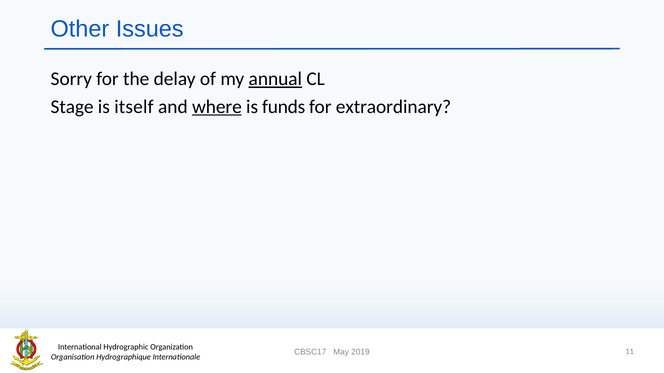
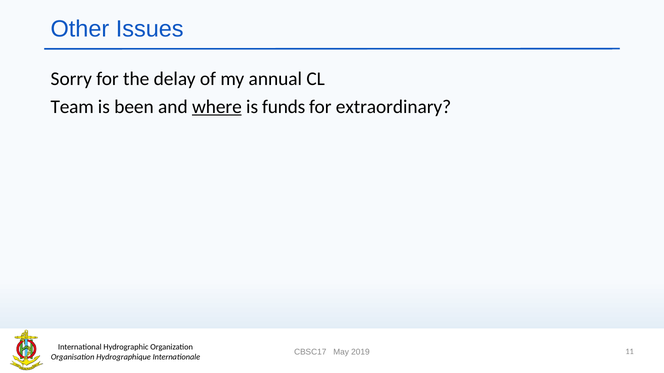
annual underline: present -> none (275, 79)
Stage: Stage -> Team (72, 107)
itself: itself -> been (134, 107)
